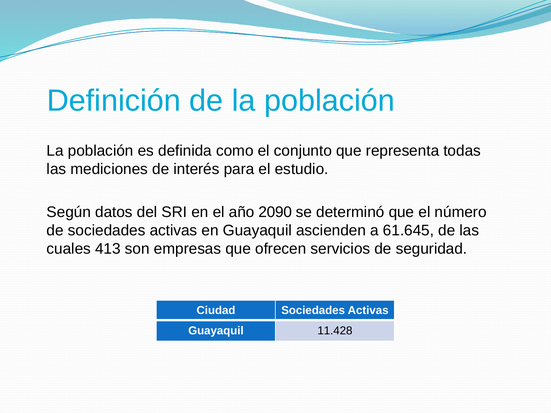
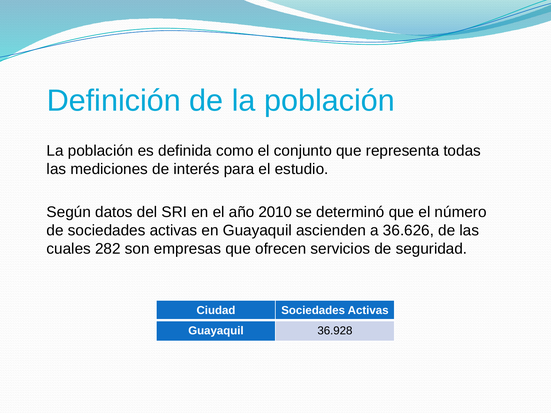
2090: 2090 -> 2010 (275, 212)
61.645: 61.645 -> 36.626 (409, 231)
413: 413 -> 282 (108, 249)
11.428: 11.428 -> 36.928 (335, 331)
